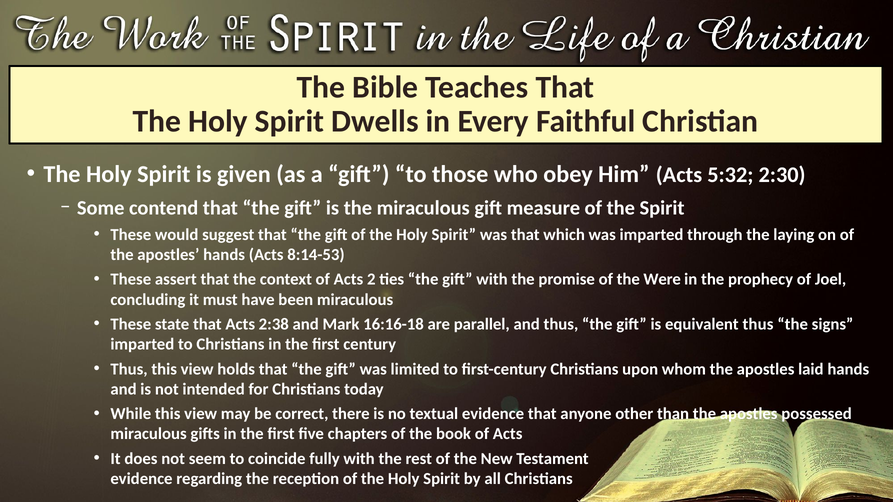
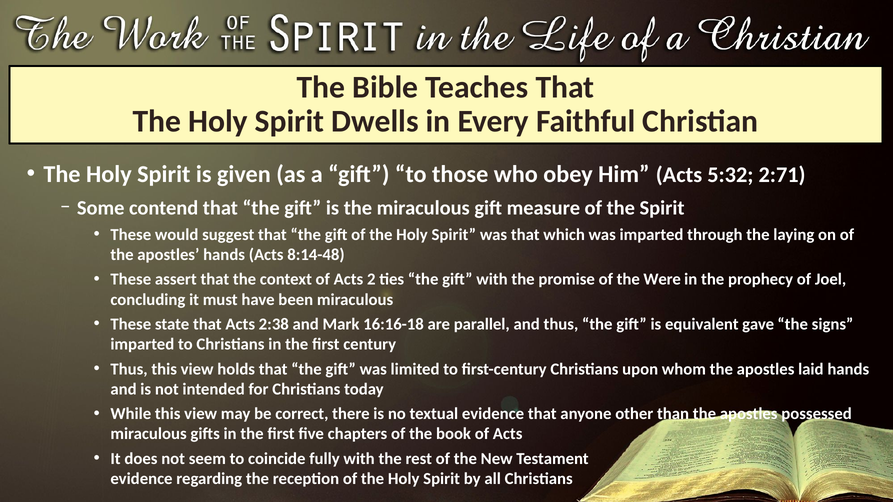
2:30: 2:30 -> 2:71 (782, 175)
8:14-53: 8:14-53 -> 8:14-48 (316, 255)
equivalent thus: thus -> gave (758, 324)
